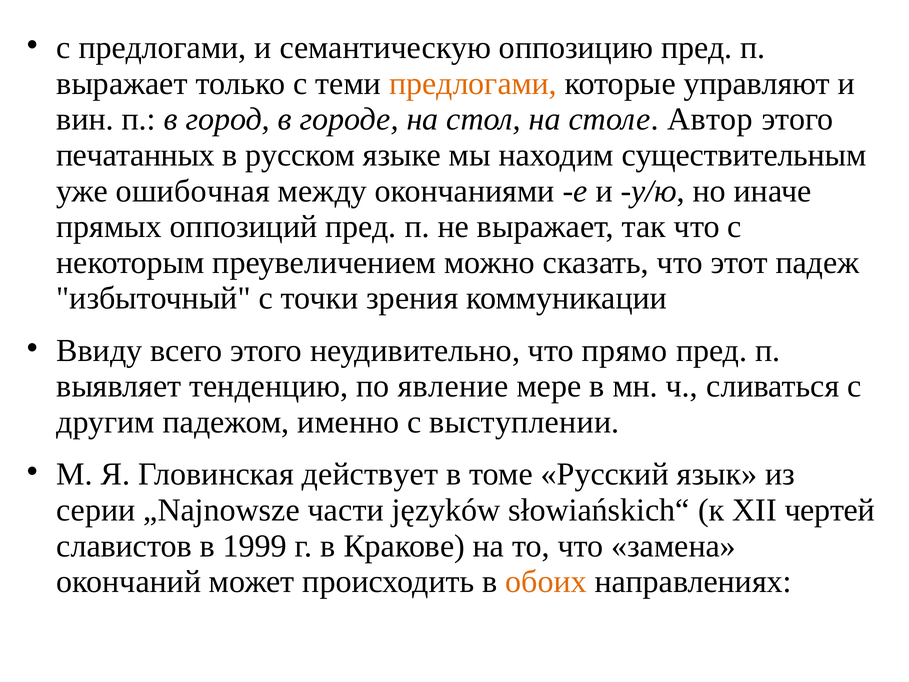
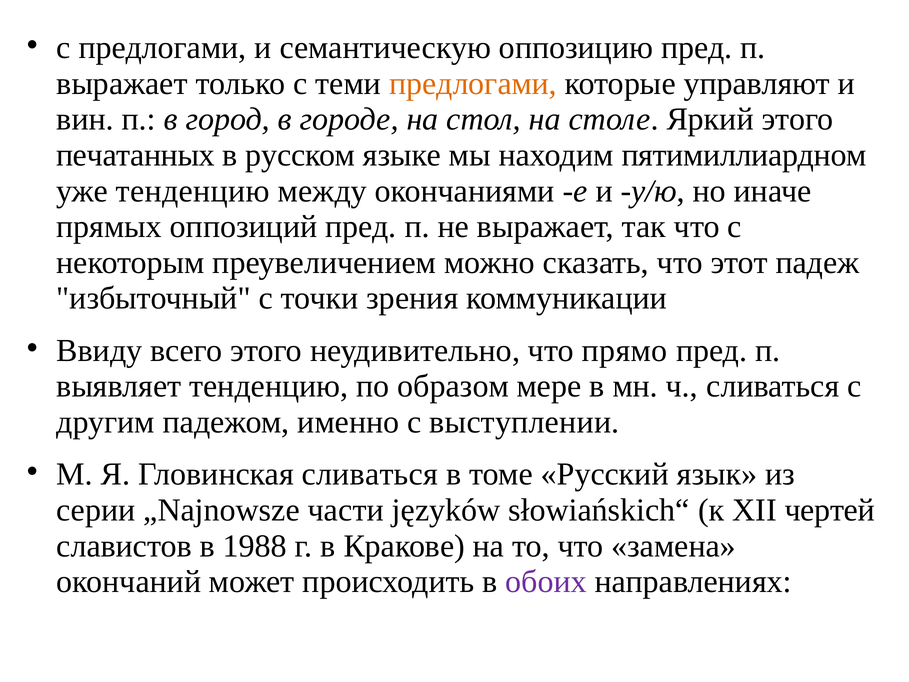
Автор: Автор -> Яркий (710, 119)
существительным: существительным -> пятимиллиардном (744, 155)
уже ошибочная: ошибочная -> тенденцию (193, 191)
явление: явление -> образом (453, 386)
Гловинская действует: действует -> сливаться (370, 474)
1999: 1999 -> 1988 (255, 546)
обоих colour: orange -> purple (546, 582)
